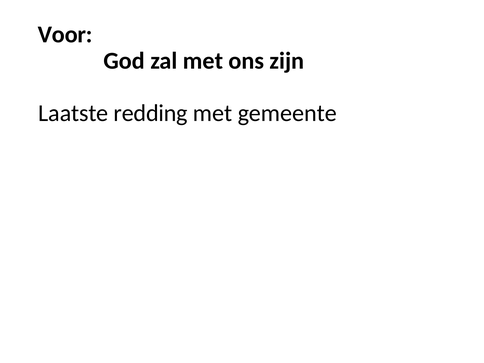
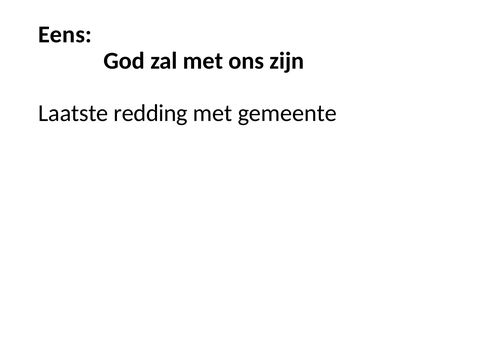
Voor: Voor -> Eens (65, 35)
